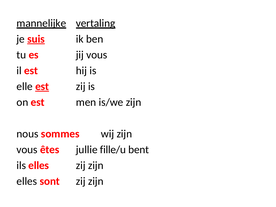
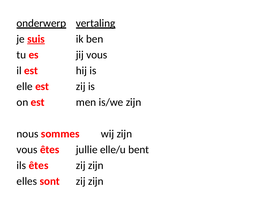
mannelijke: mannelijke -> onderwerp (41, 23)
est underline: present -> none (42, 86)
fille/u: fille/u -> elle/u (113, 150)
ils elles: elles -> êtes (39, 165)
